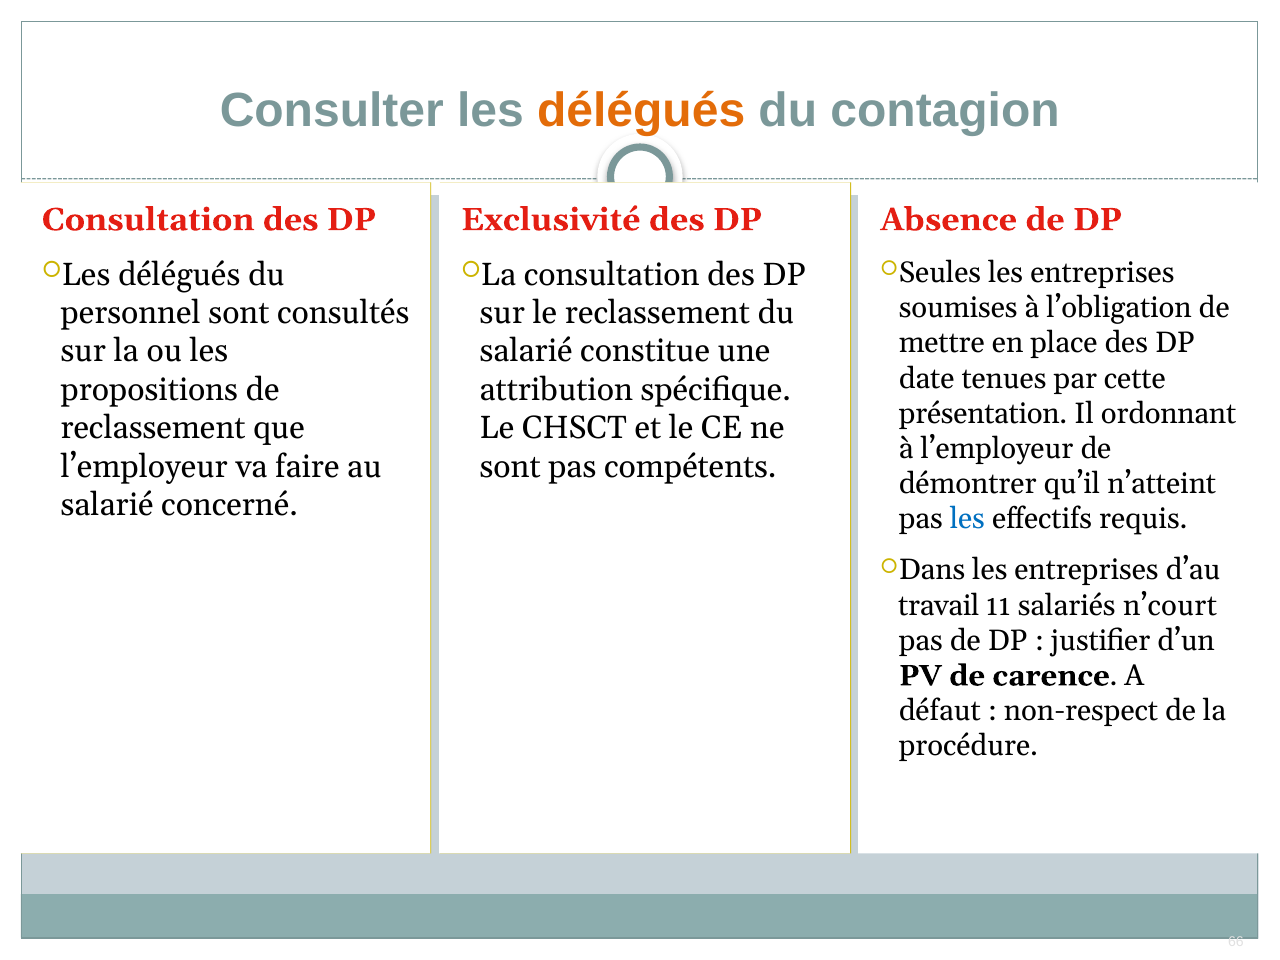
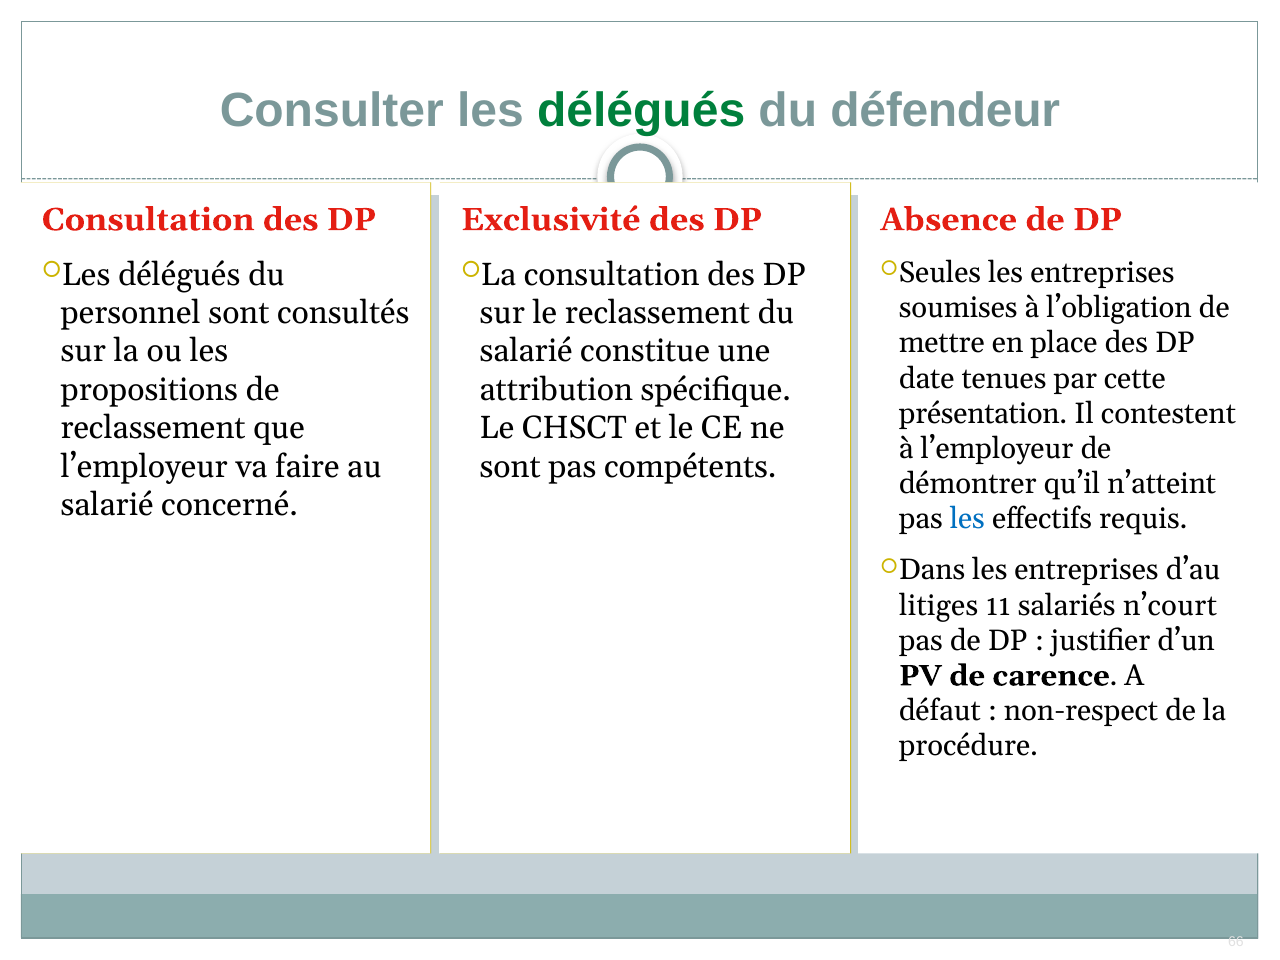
délégués colour: orange -> green (641, 111)
contagion: contagion -> défendeur (945, 111)
ordonnant: ordonnant -> contestent (1168, 414)
travail: travail -> litiges (939, 605)
